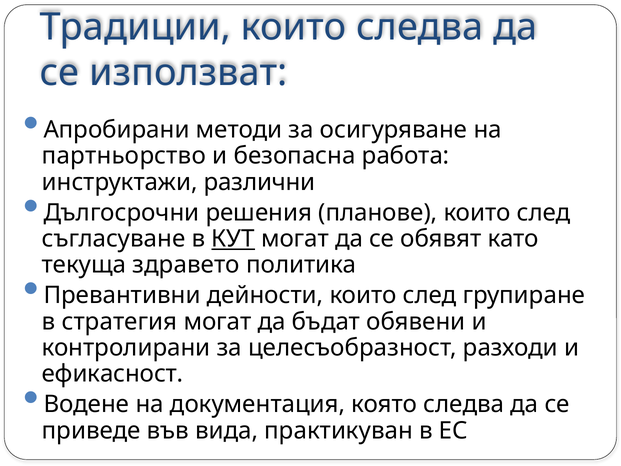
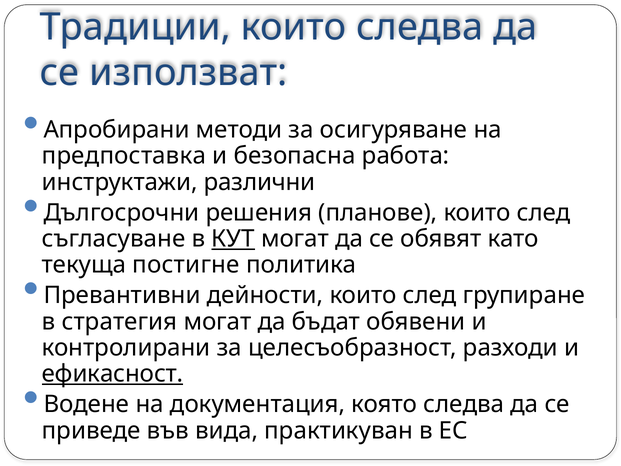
партньорство: партньорство -> предпоставка (124, 156)
здравето: здравето -> постигне (186, 265)
ефикасност underline: none -> present (113, 374)
